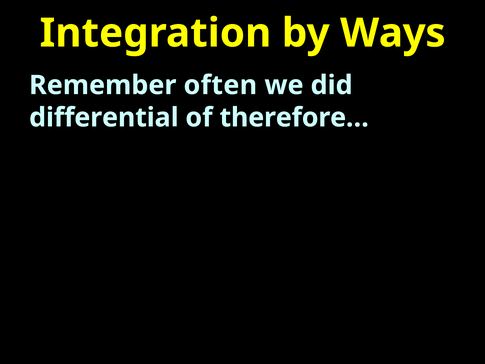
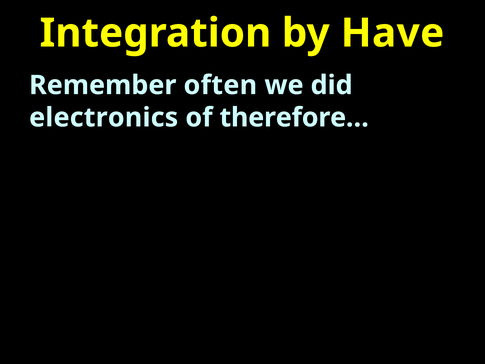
Ways: Ways -> Have (392, 33)
differential: differential -> electronics (104, 117)
